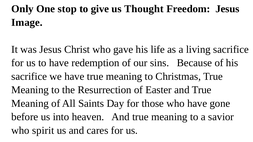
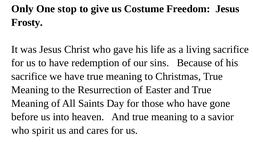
Thought: Thought -> Costume (144, 9)
Image: Image -> Frosty (27, 22)
